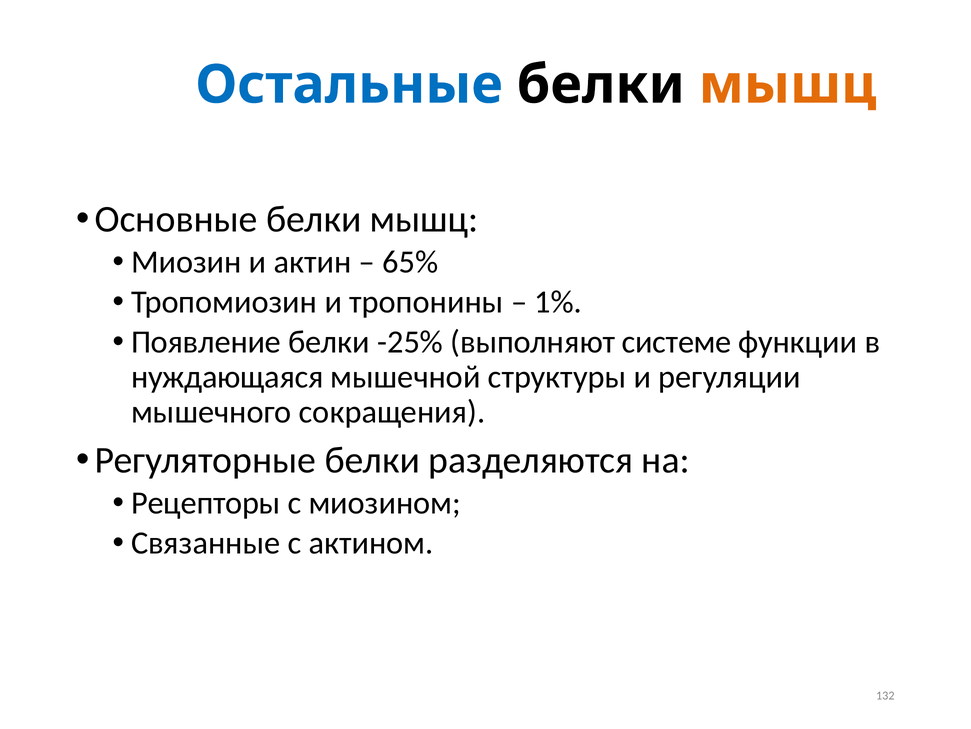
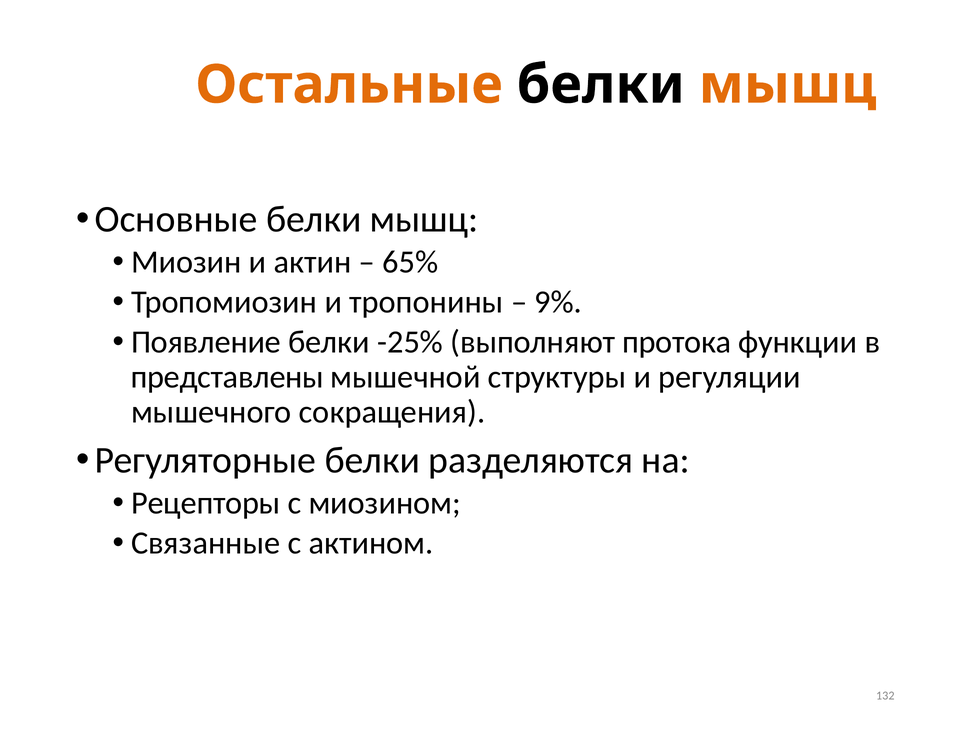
Остальные colour: blue -> orange (349, 85)
1%: 1% -> 9% (558, 302)
системе: системе -> протока (677, 342)
нуждающаяся: нуждающаяся -> представлены (227, 377)
